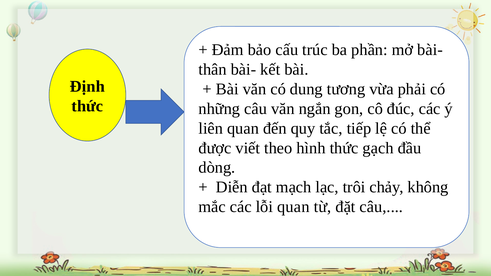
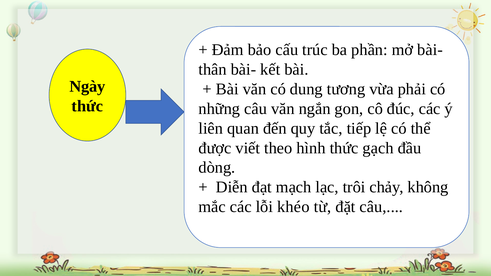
Định: Định -> Ngày (87, 86)
lỗi quan: quan -> khéo (293, 207)
